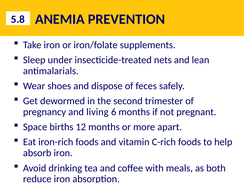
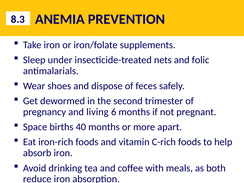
5.8: 5.8 -> 8.3 (18, 19)
lean: lean -> folic (201, 60)
12: 12 -> 40 (81, 127)
